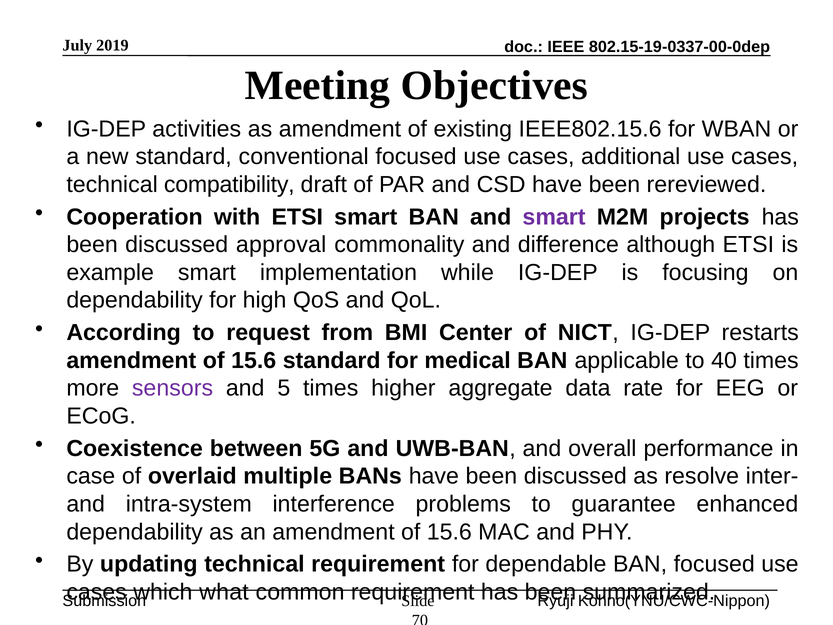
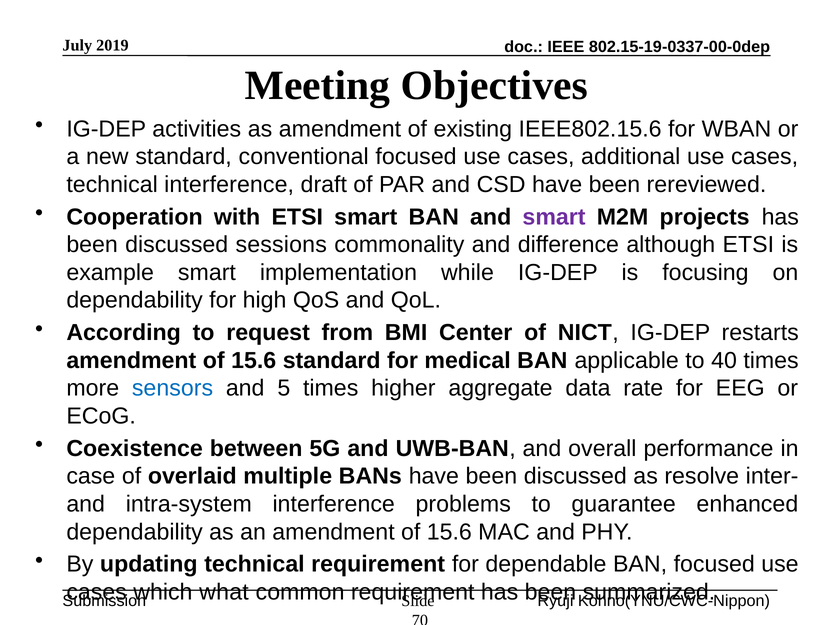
technical compatibility: compatibility -> interference (229, 184)
approval: approval -> sessions (281, 245)
sensors colour: purple -> blue (172, 388)
